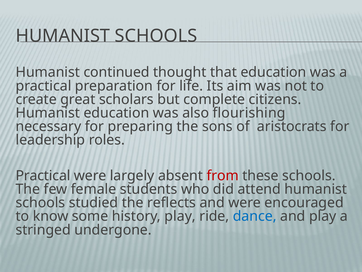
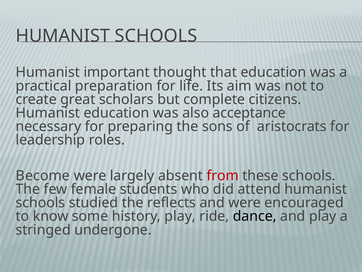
continued: continued -> important (117, 72)
flourishing: flourishing -> acceptance (249, 113)
Practical: Practical -> Become (43, 175)
dance colour: blue -> black (255, 216)
